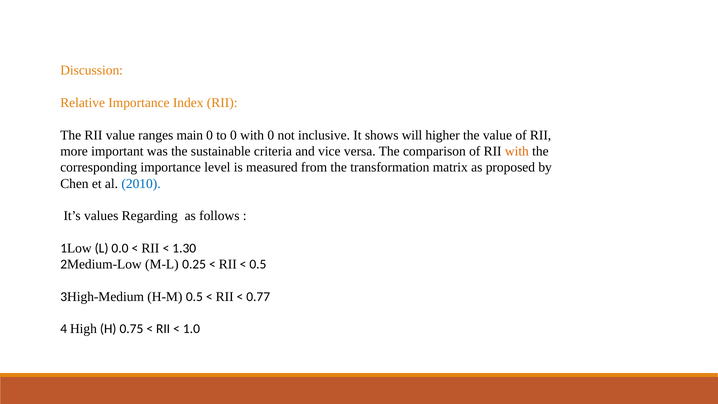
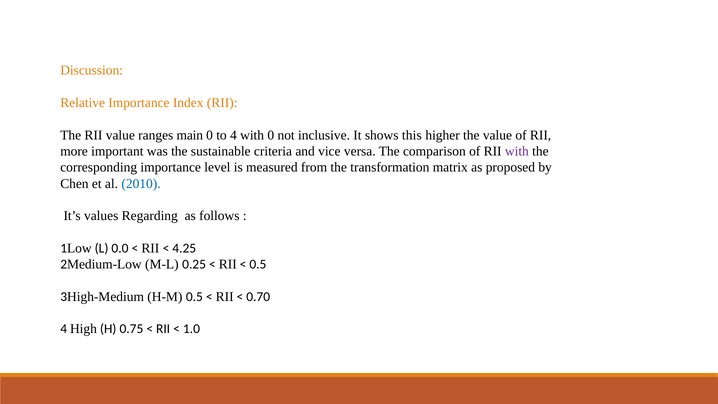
to 0: 0 -> 4 (233, 135)
will: will -> this (412, 135)
with colour: orange -> purple (517, 151)
1.30: 1.30 -> 4.25 (184, 248)
0.77: 0.77 -> 0.70 (258, 297)
